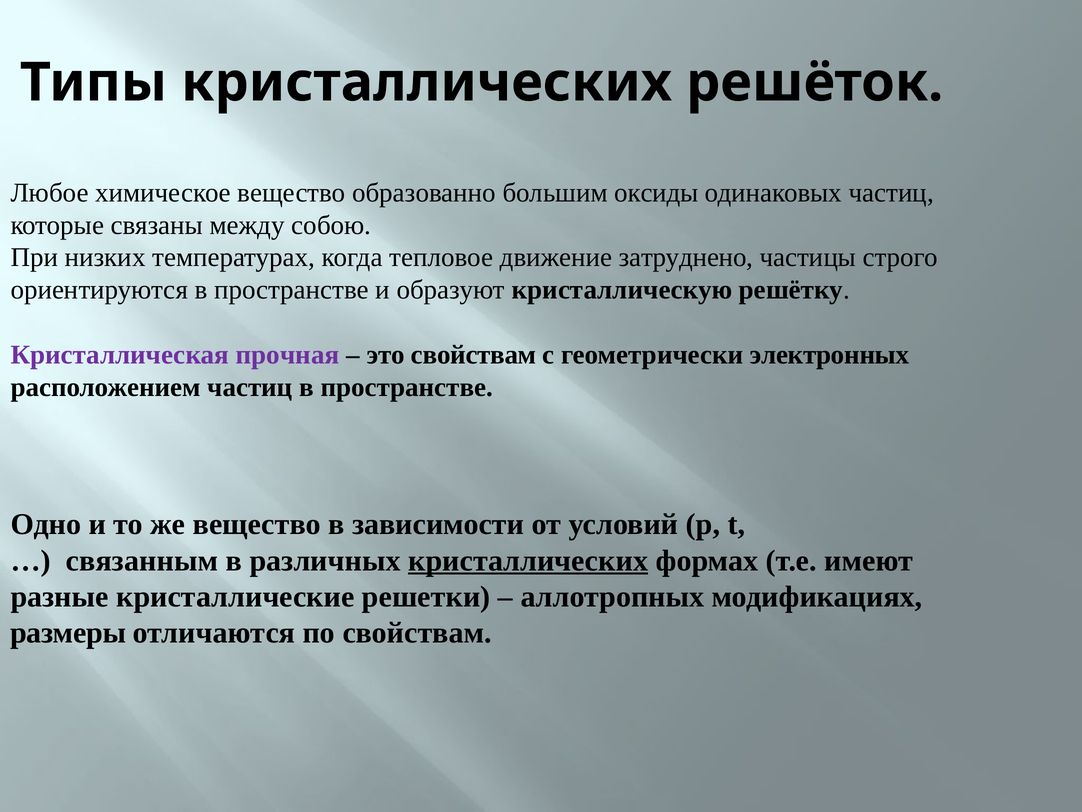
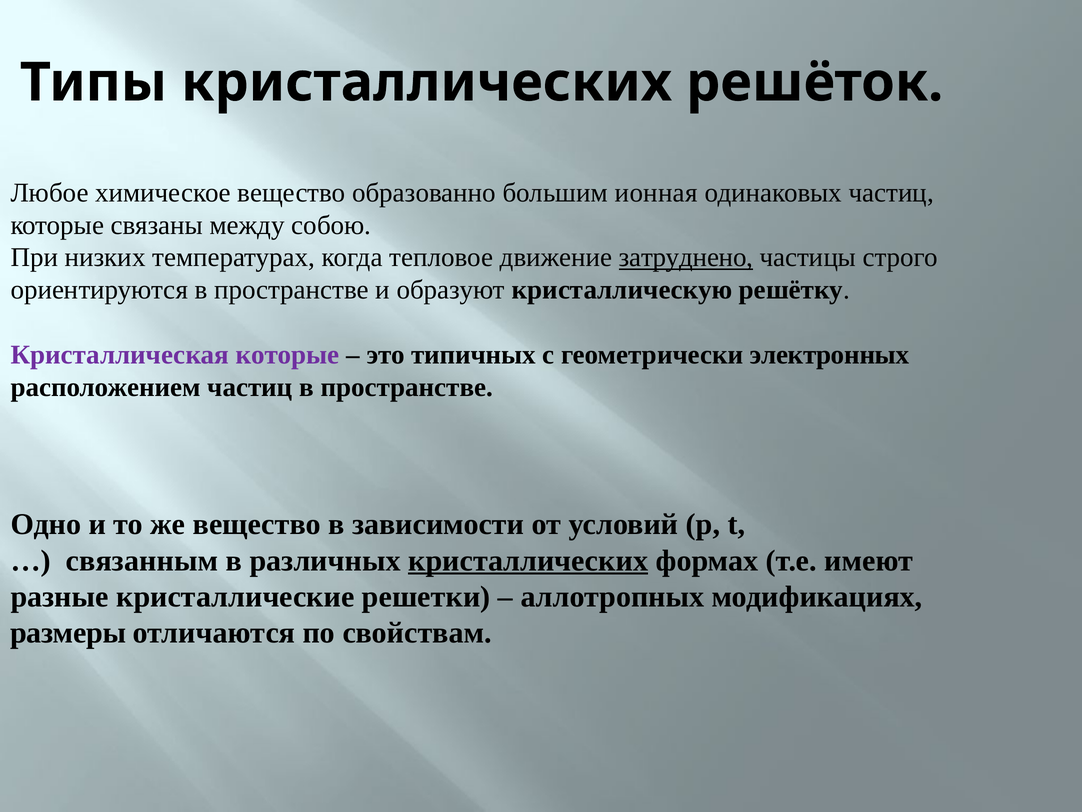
оксиды: оксиды -> ионная (656, 192)
затруднено underline: none -> present (686, 257)
Кристаллическая прочная: прочная -> которые (287, 355)
это свойствам: свойствам -> типичных (474, 355)
